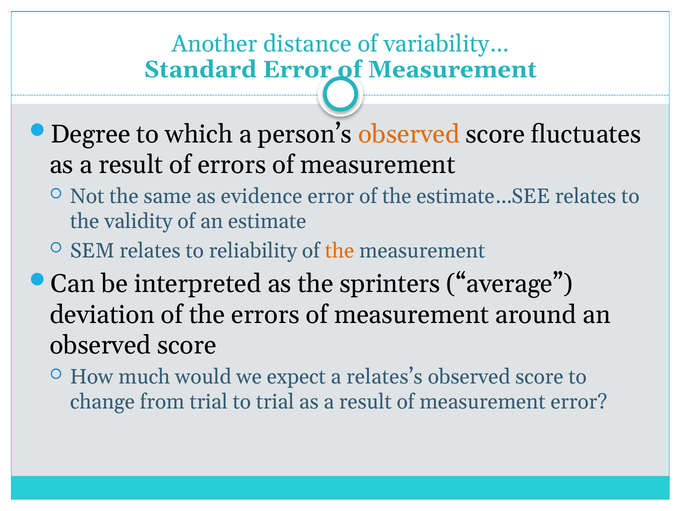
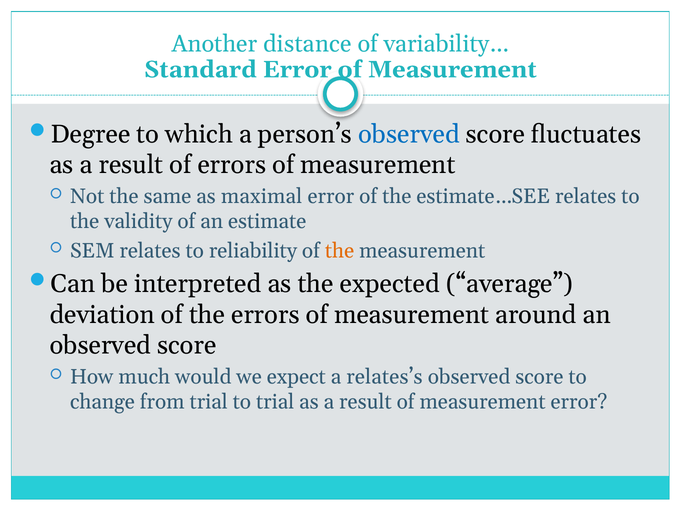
observed colour: orange -> blue (409, 134)
evidence: evidence -> maximal (262, 197)
sprinters: sprinters -> expected (390, 284)
